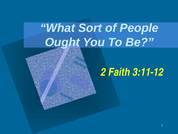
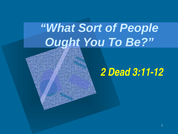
Faith: Faith -> Dead (119, 72)
